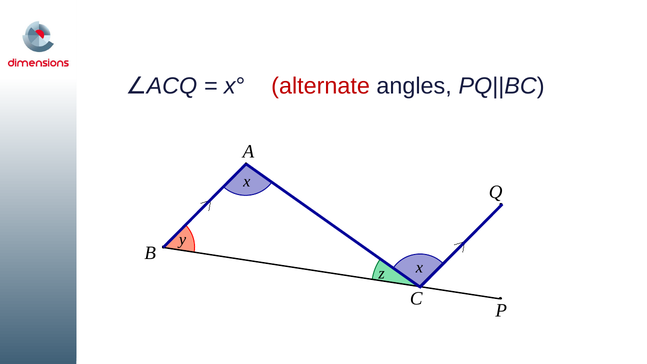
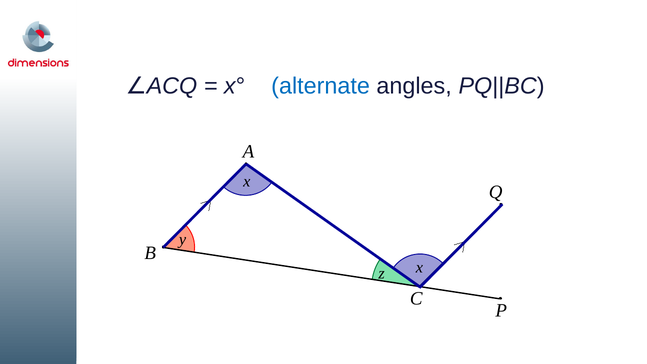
alternate colour: red -> blue (321, 86)
